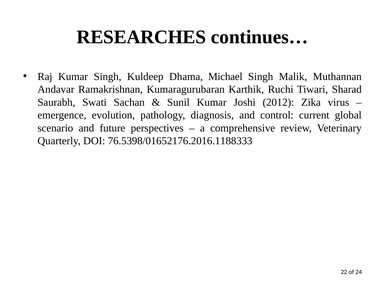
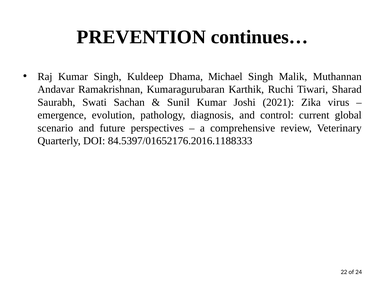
RESEARCHES: RESEARCHES -> PREVENTION (141, 37)
2012: 2012 -> 2021 (278, 102)
76.5398/01652176.2016.1188333: 76.5398/01652176.2016.1188333 -> 84.5397/01652176.2016.1188333 (180, 141)
